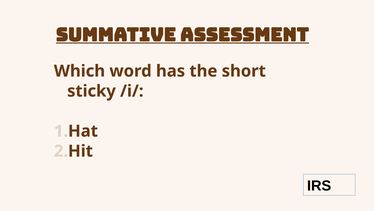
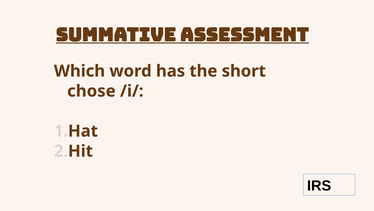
sticky: sticky -> chose (91, 91)
